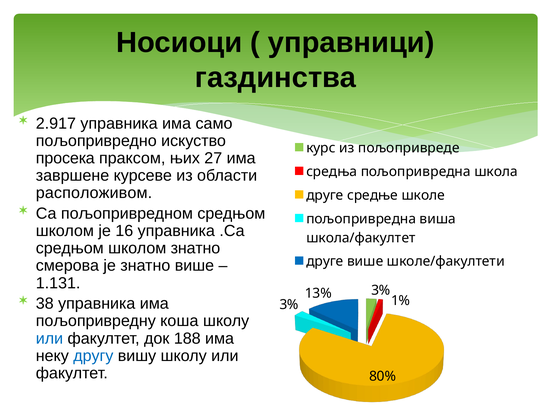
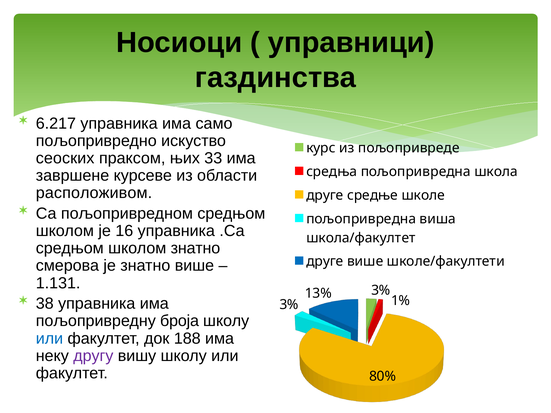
2.917: 2.917 -> 6.217 (56, 124)
просека: просека -> сеоских (65, 158)
27: 27 -> 33 (213, 158)
коша: коша -> броја (180, 321)
другу colour: blue -> purple (93, 356)
